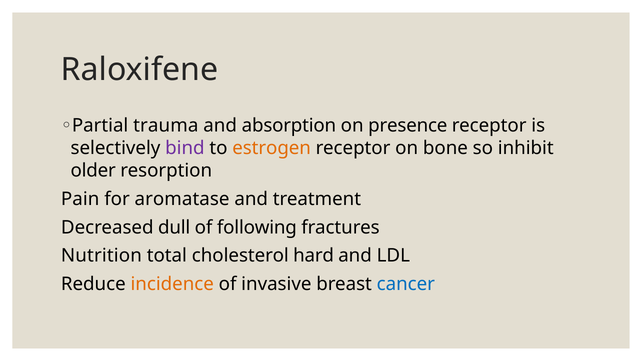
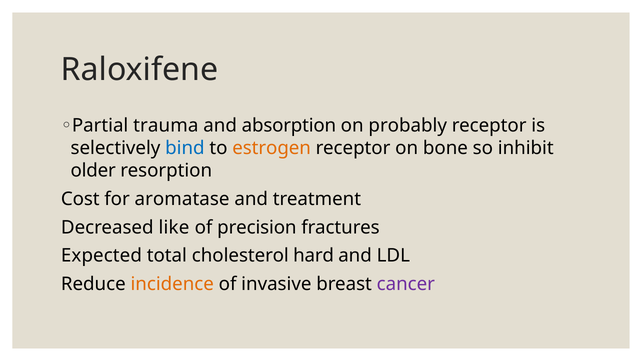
presence: presence -> probably (408, 126)
bind colour: purple -> blue (185, 148)
Pain: Pain -> Cost (80, 199)
dull: dull -> like (174, 227)
following: following -> precision (257, 227)
Nutrition: Nutrition -> Expected (101, 256)
cancer colour: blue -> purple (406, 284)
